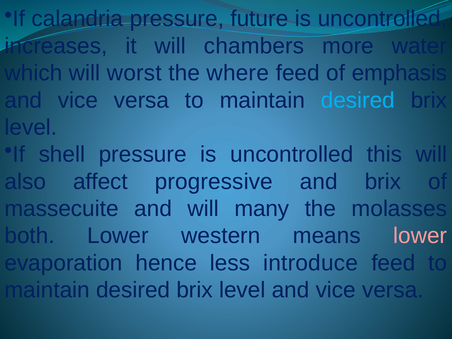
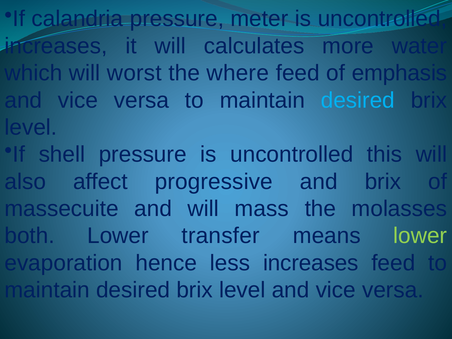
future: future -> meter (259, 19)
chambers: chambers -> calculates (254, 46)
many: many -> mass (262, 209)
western: western -> transfer (221, 236)
lower colour: pink -> light green (420, 236)
less introduce: introduce -> increases (311, 263)
